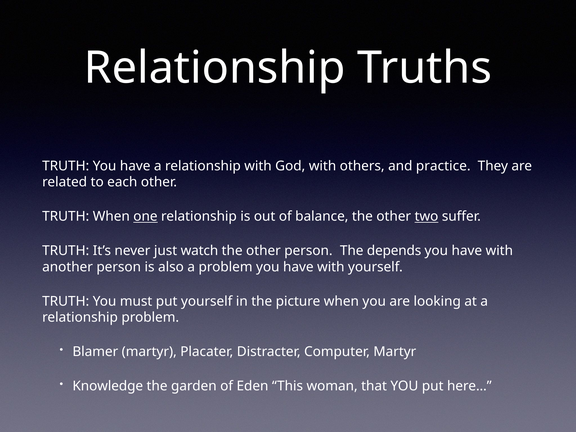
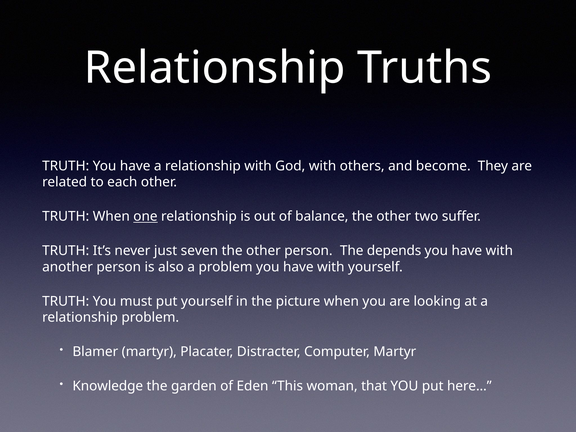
practice: practice -> become (443, 166)
two underline: present -> none (426, 216)
watch: watch -> seven (199, 251)
